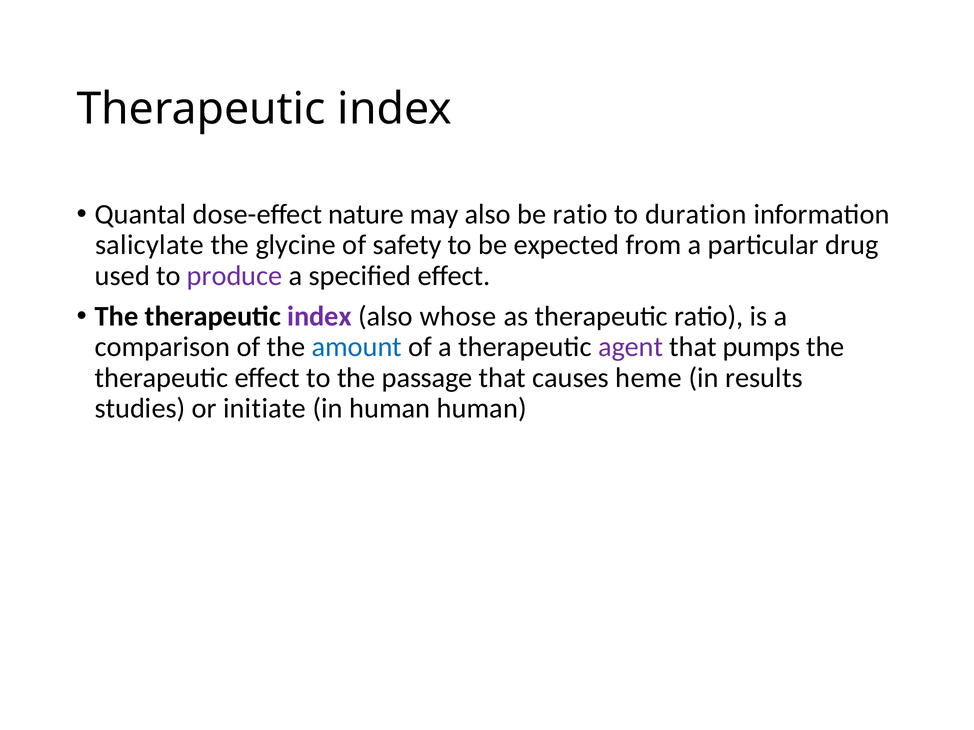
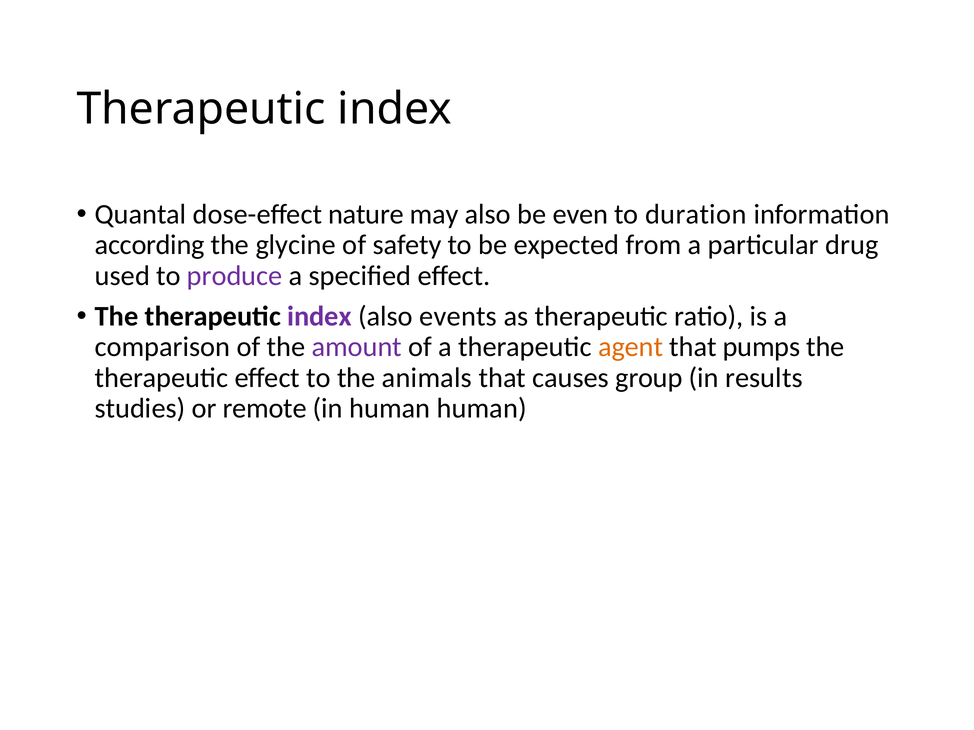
be ratio: ratio -> even (580, 214)
salicylate: salicylate -> according (150, 245)
whose: whose -> events (458, 317)
amount colour: blue -> purple (357, 347)
agent colour: purple -> orange (631, 347)
passage: passage -> animals (427, 378)
heme: heme -> group (649, 378)
initiate: initiate -> remote (265, 409)
